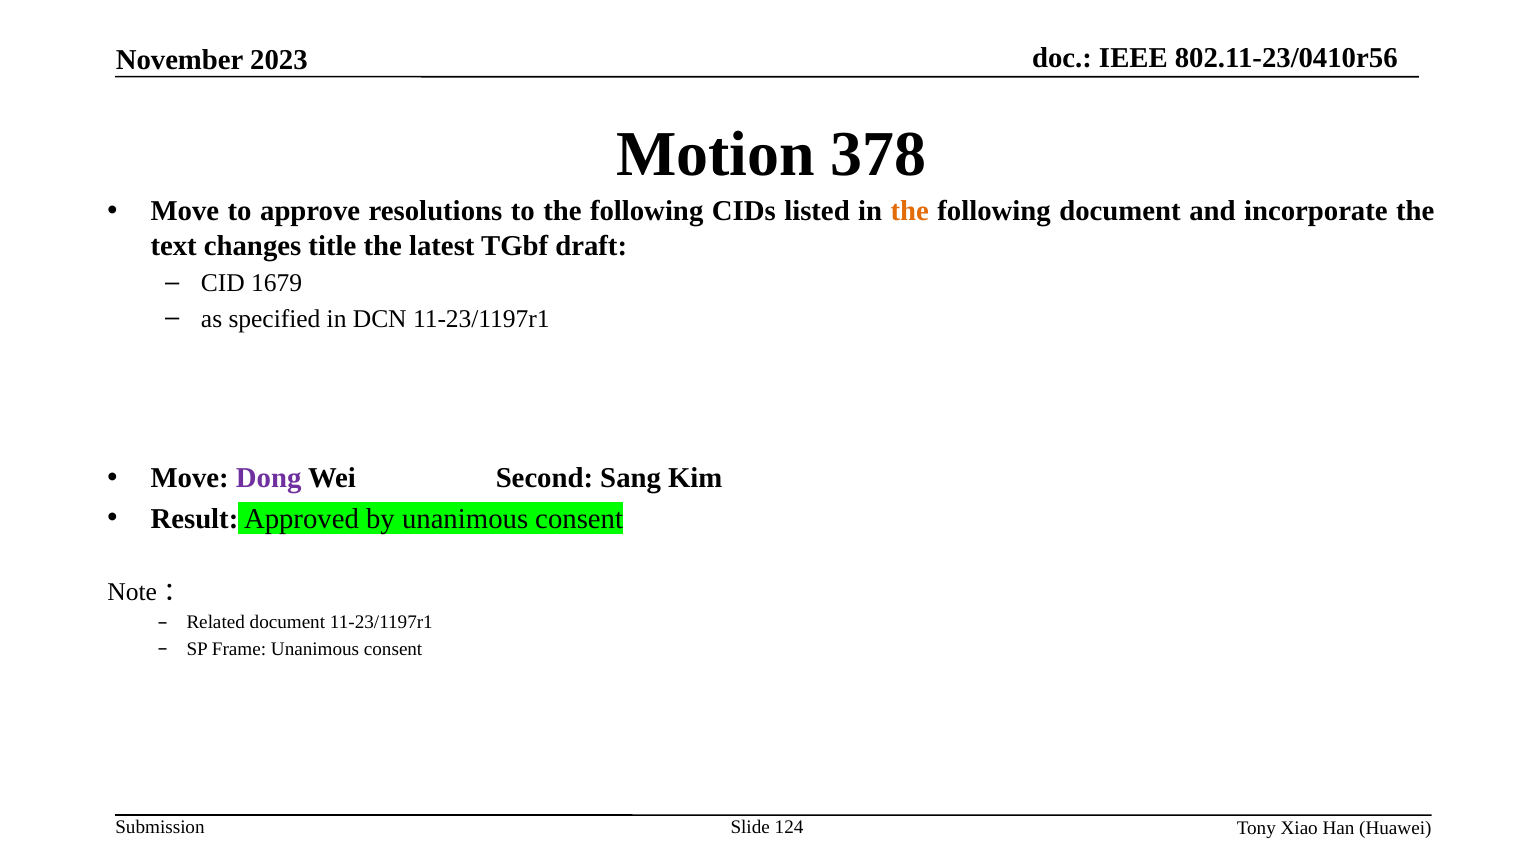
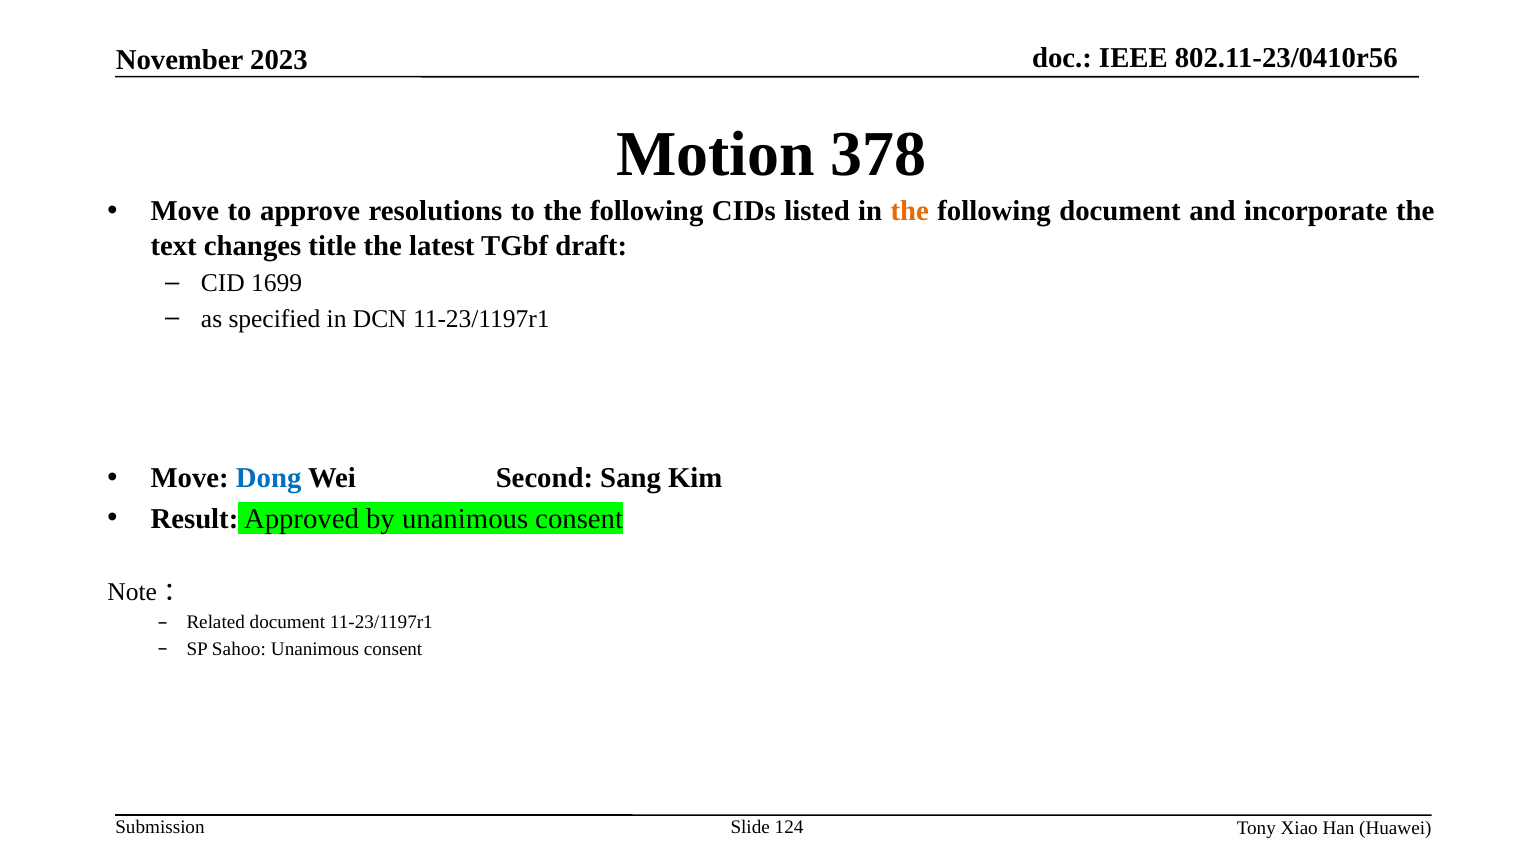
1679: 1679 -> 1699 (277, 283)
Dong colour: purple -> blue (269, 478)
Frame: Frame -> Sahoo (239, 649)
